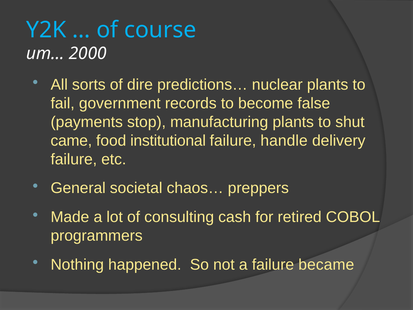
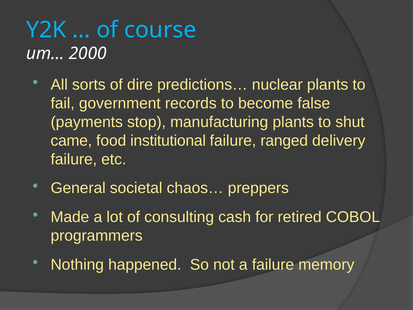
handle: handle -> ranged (284, 140)
became: became -> memory (326, 264)
